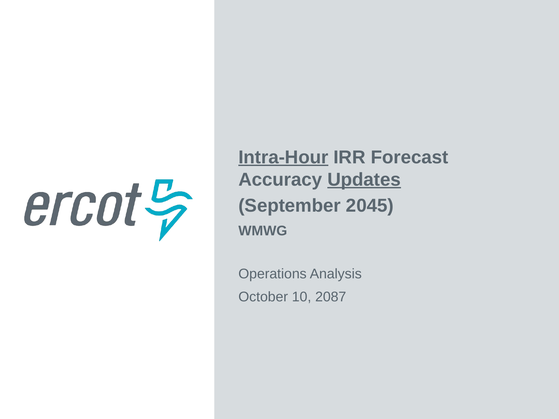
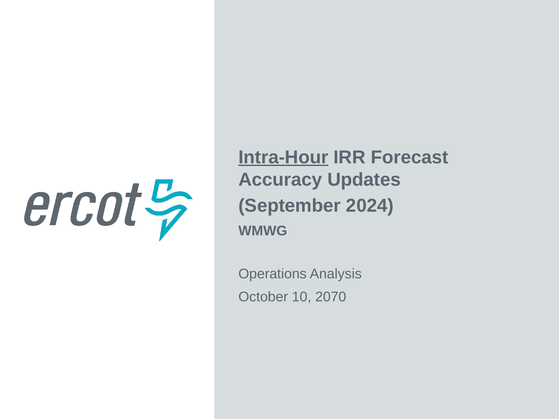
Updates underline: present -> none (364, 180)
2045: 2045 -> 2024 (370, 206)
2087: 2087 -> 2070 (331, 297)
